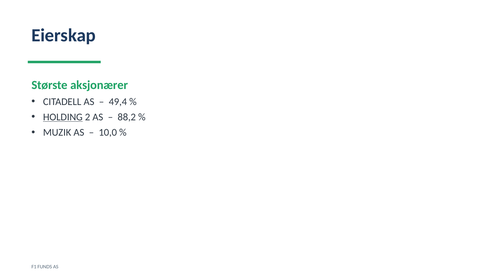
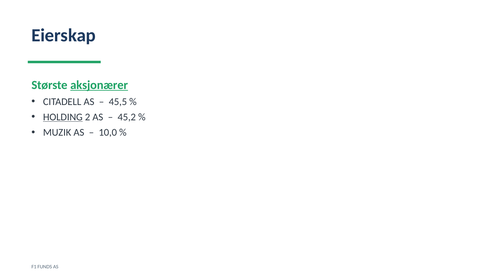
aksjonærer underline: none -> present (99, 85)
49,4: 49,4 -> 45,5 (118, 102)
88,2: 88,2 -> 45,2 (127, 117)
